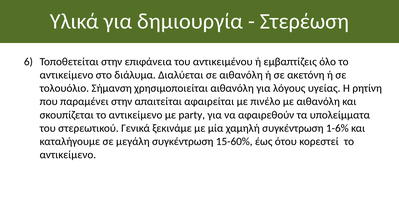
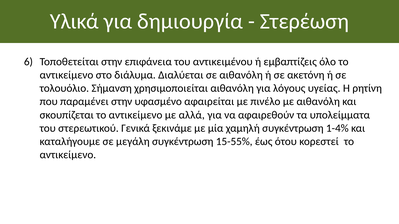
απαιτείται: απαιτείται -> υφασμένο (158, 102)
party: party -> αλλά (192, 115)
1-6%: 1-6% -> 1-4% (337, 128)
15-60%: 15-60% -> 15-55% (234, 142)
